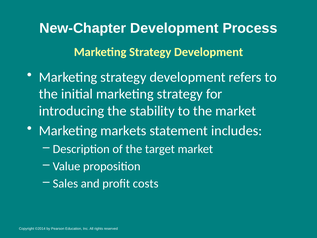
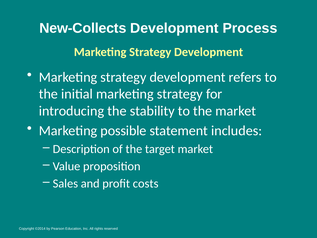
New-Chapter: New-Chapter -> New-Collects (83, 28)
markets: markets -> possible (123, 131)
